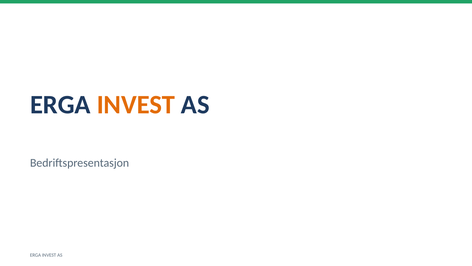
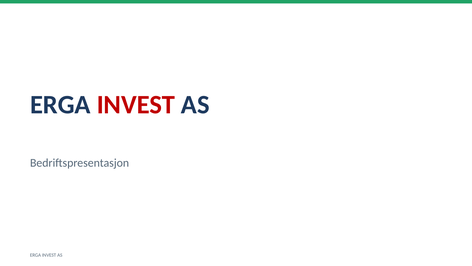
INVEST colour: orange -> red (136, 105)
